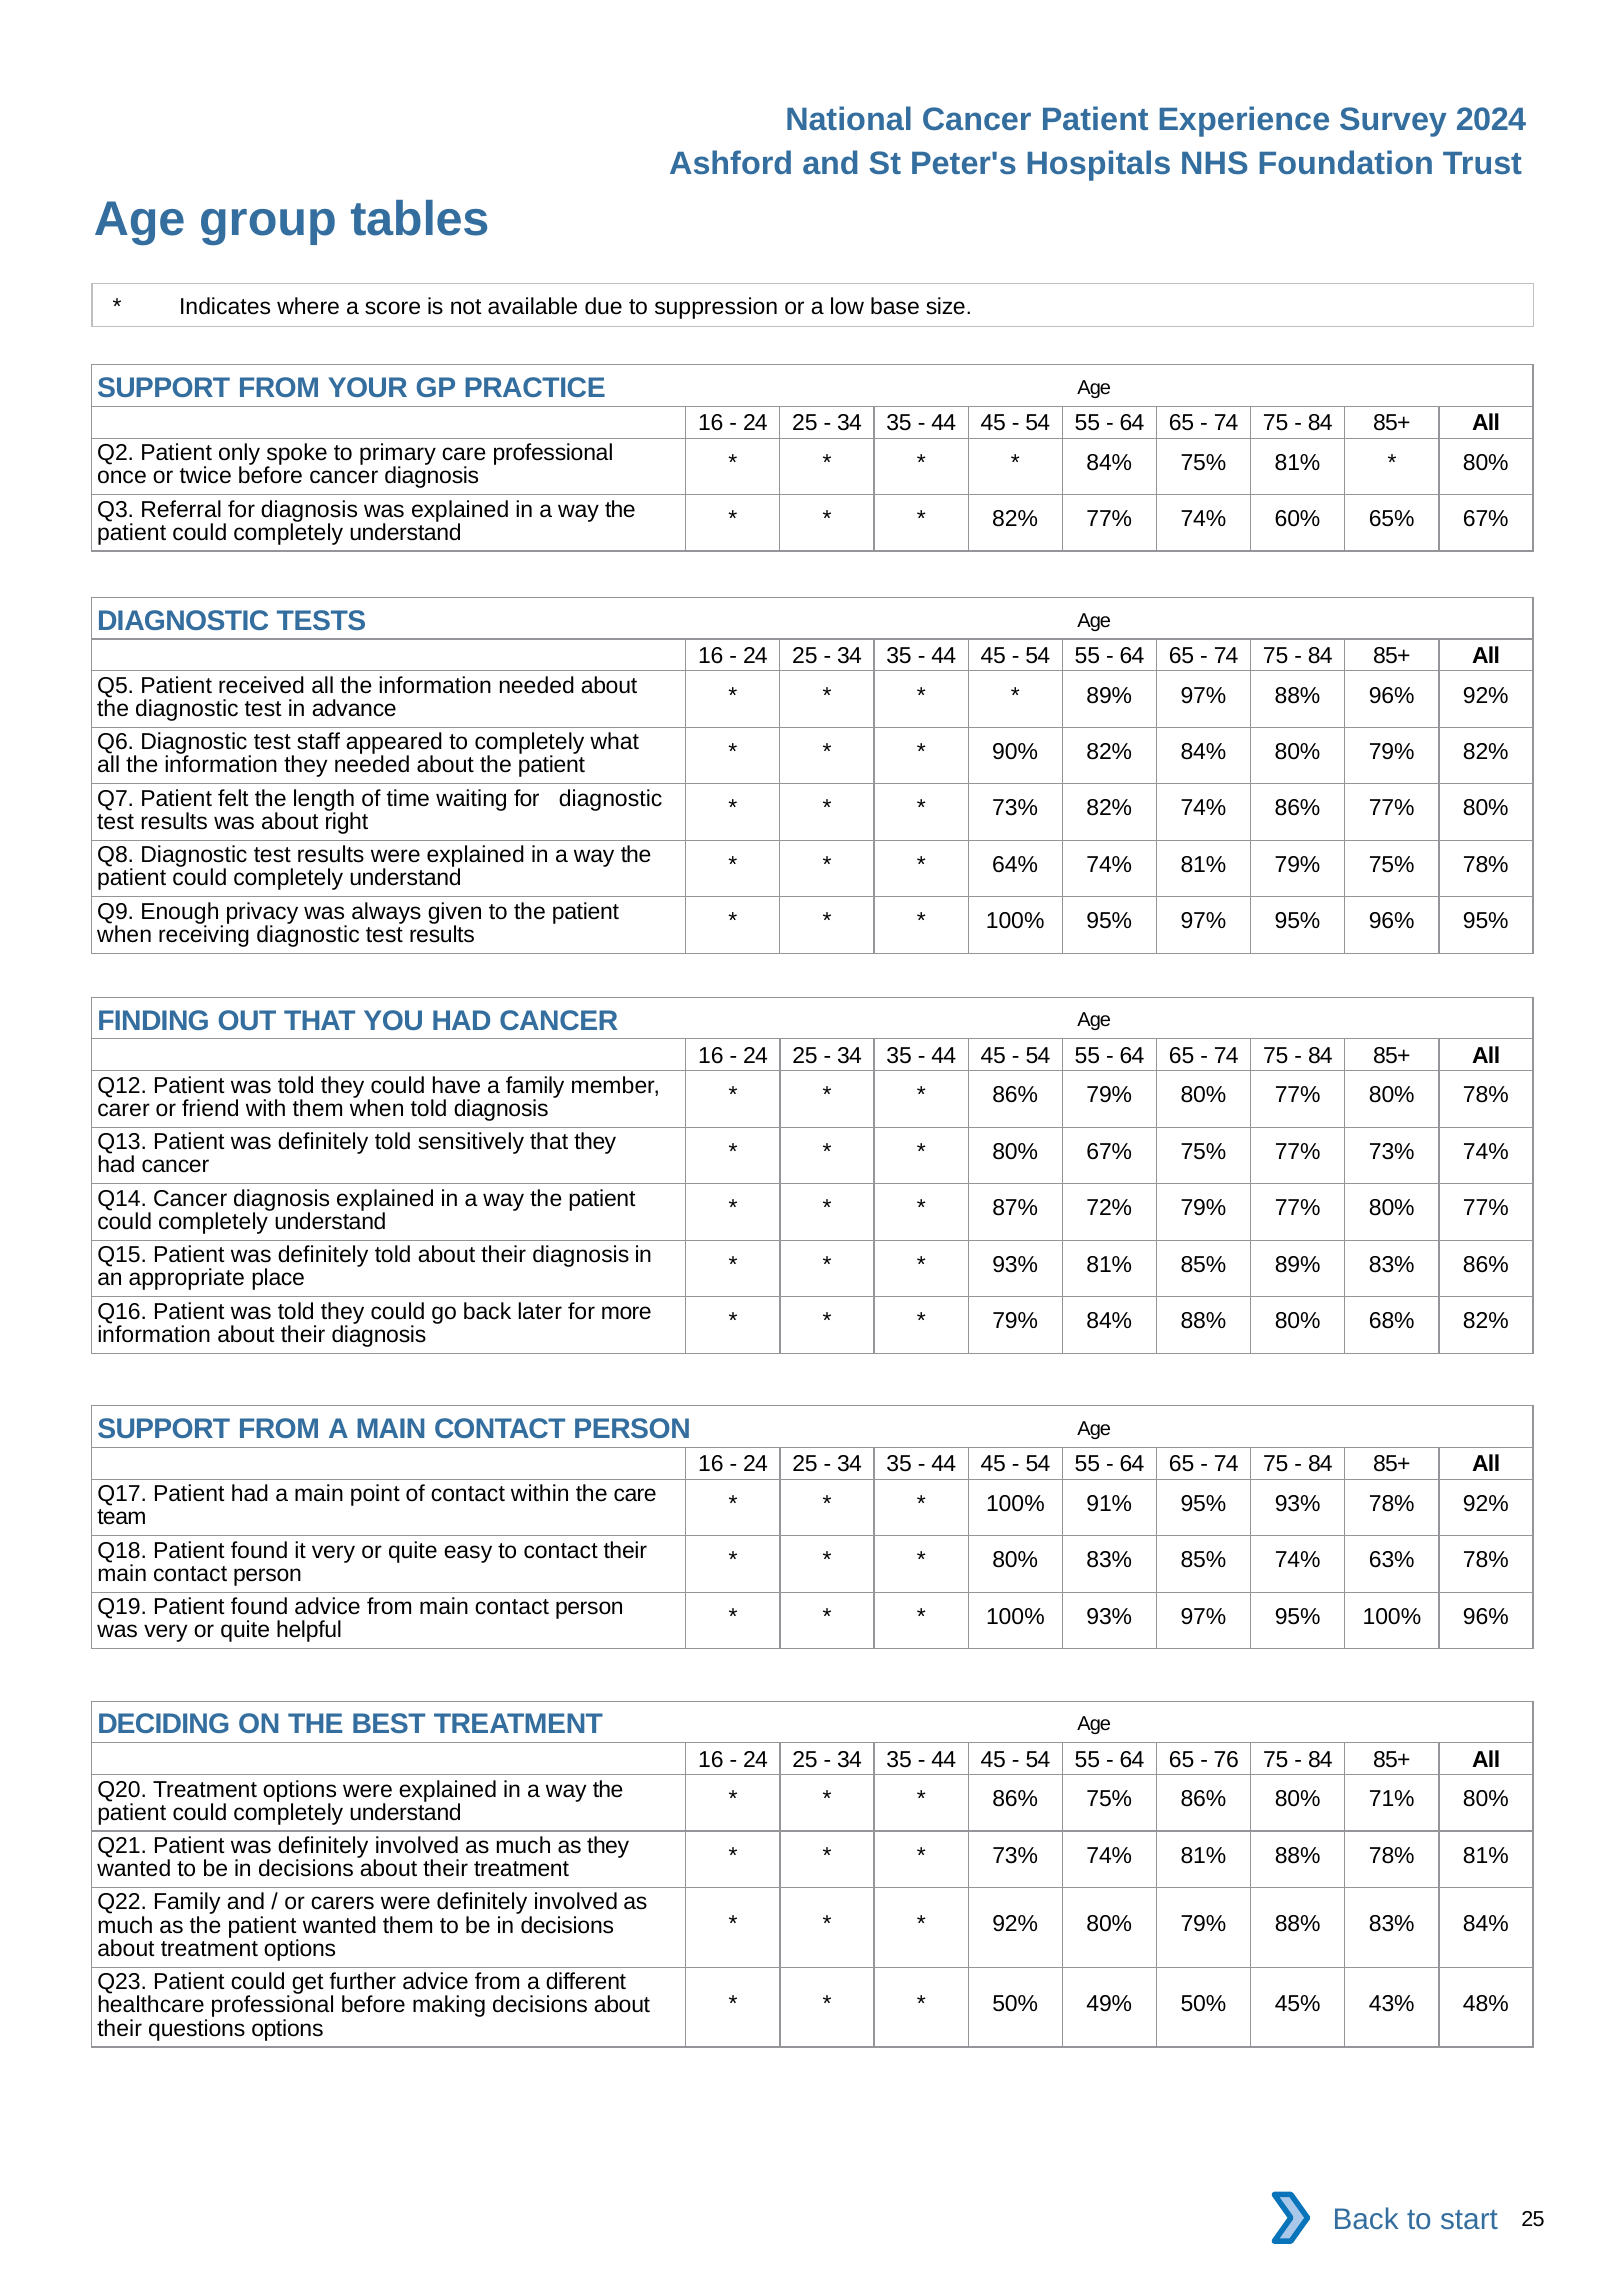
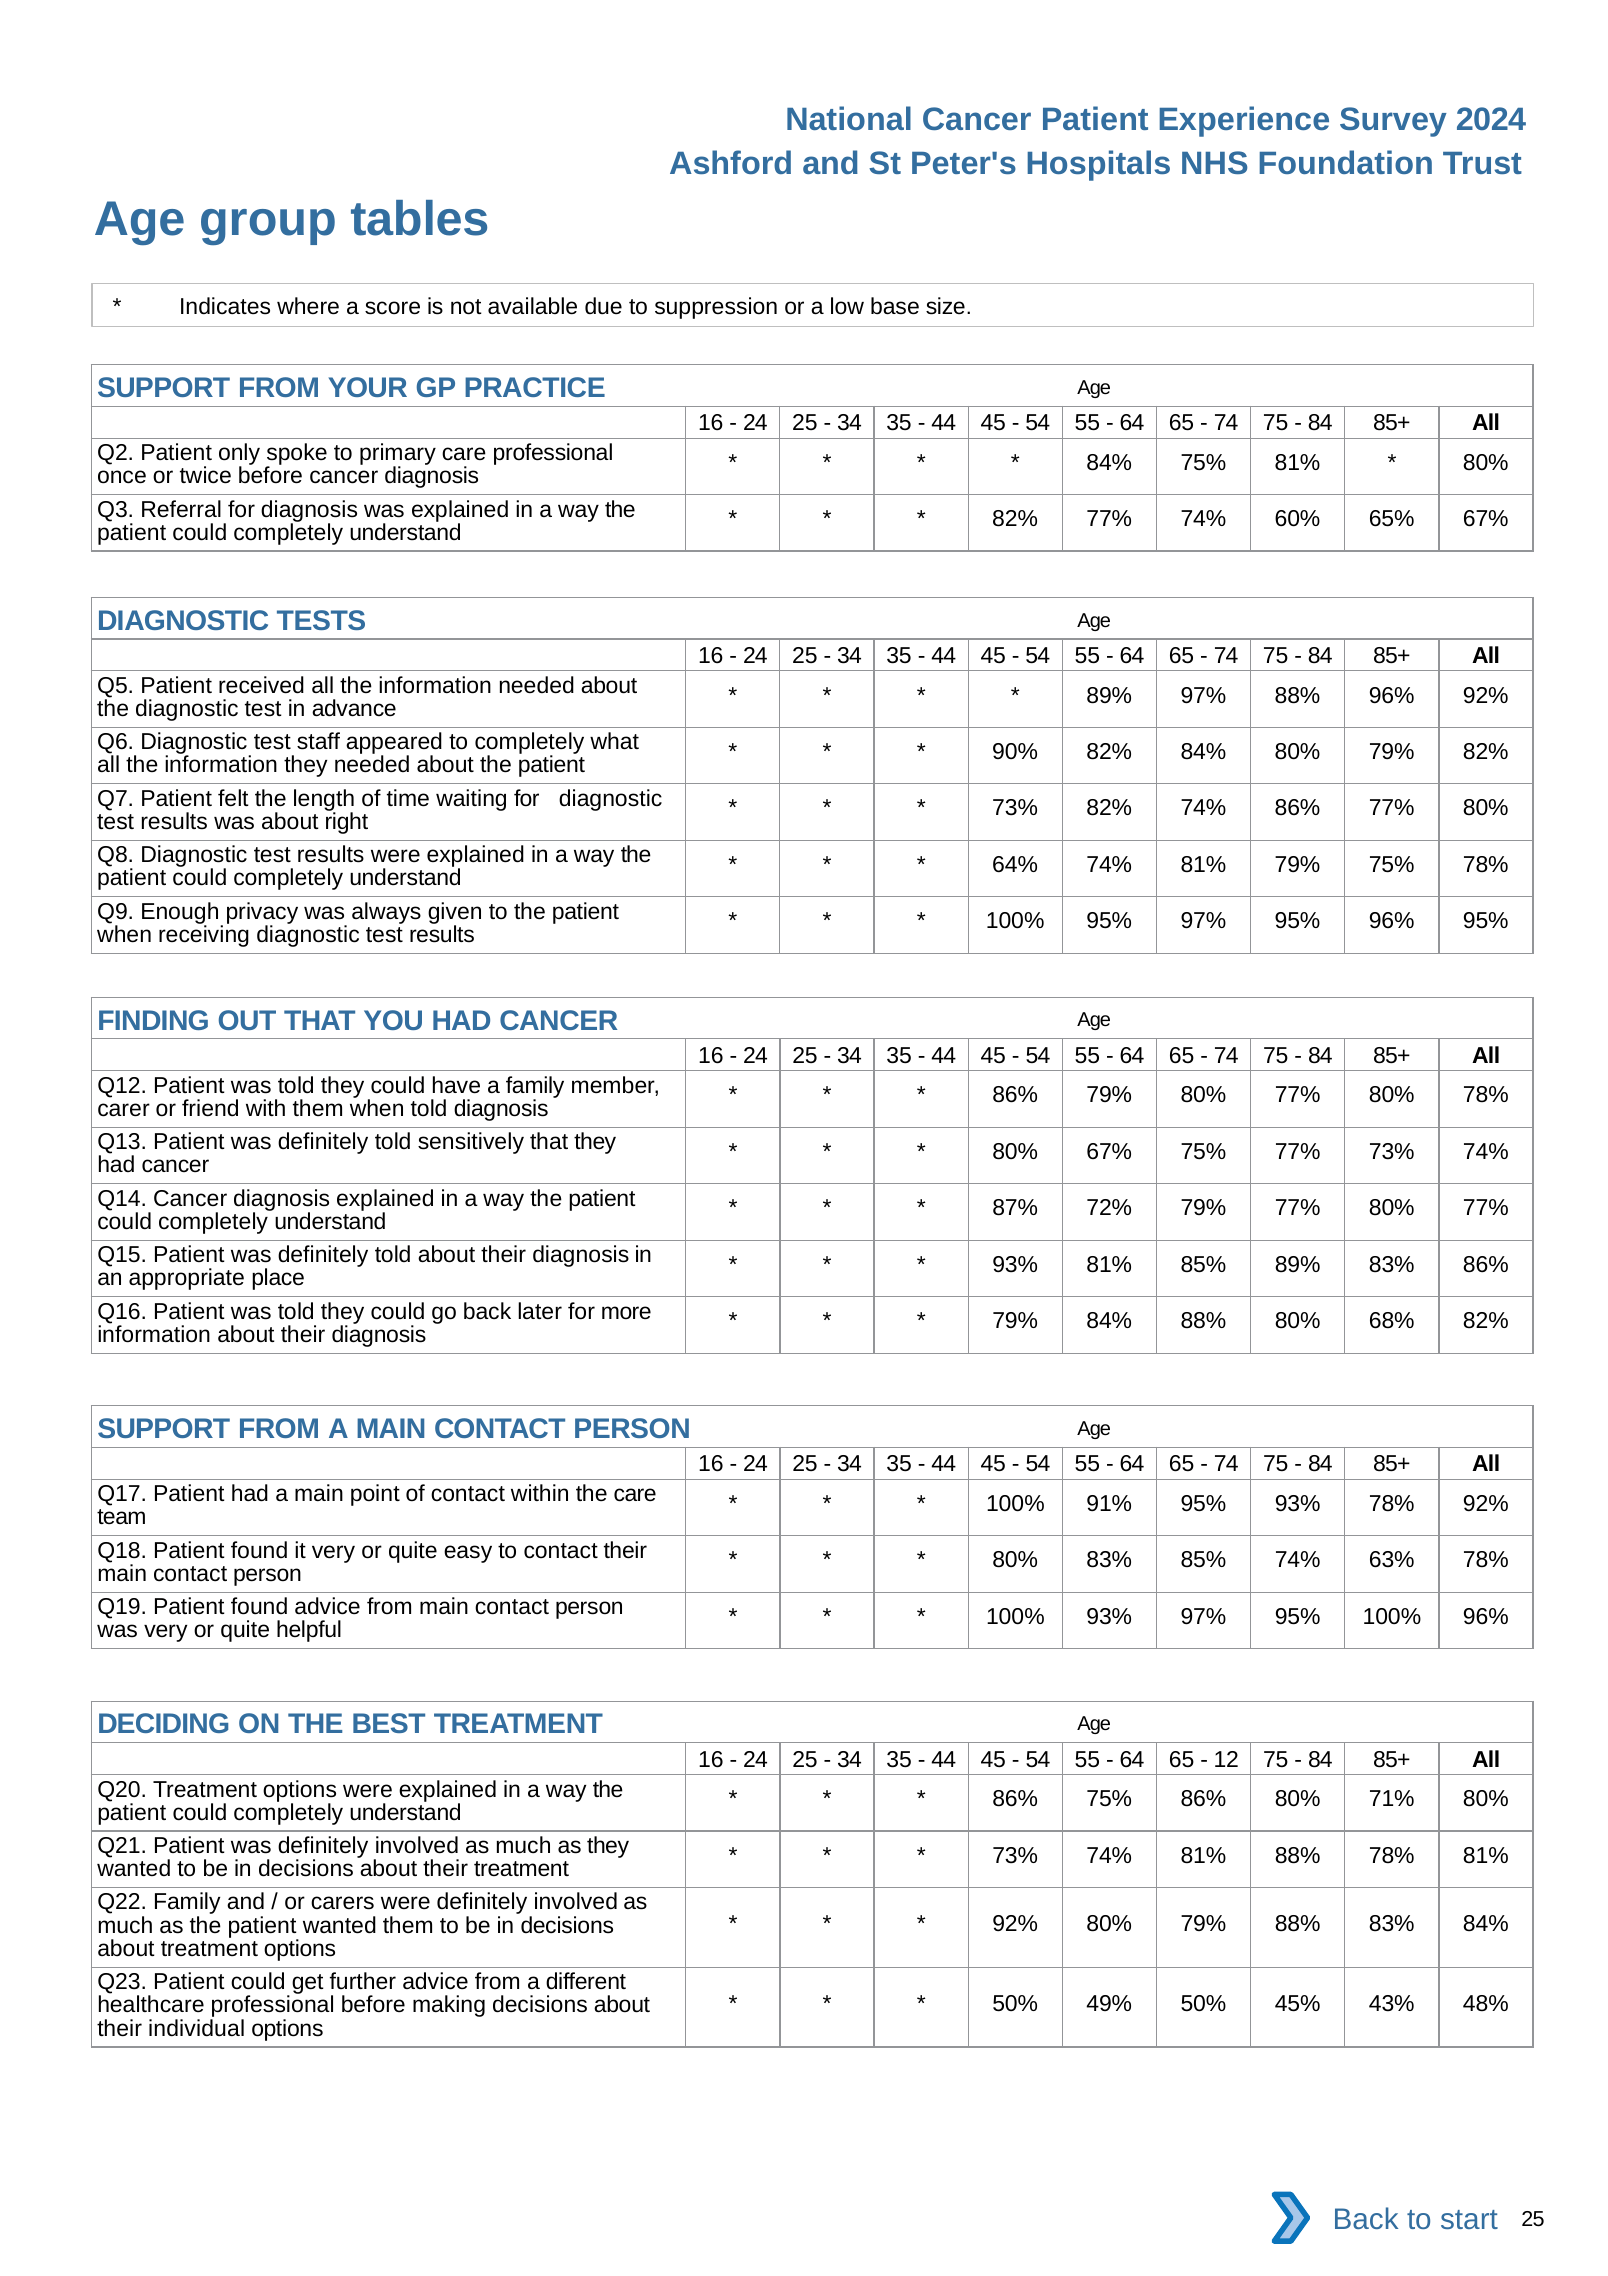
76: 76 -> 12 (1226, 1759)
questions: questions -> individual (197, 2028)
